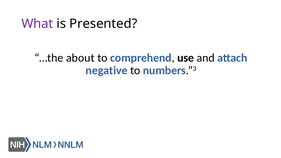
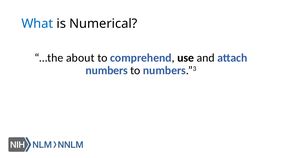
What colour: purple -> blue (37, 24)
Presented: Presented -> Numerical (103, 24)
negative: negative -> numbers (107, 70)
